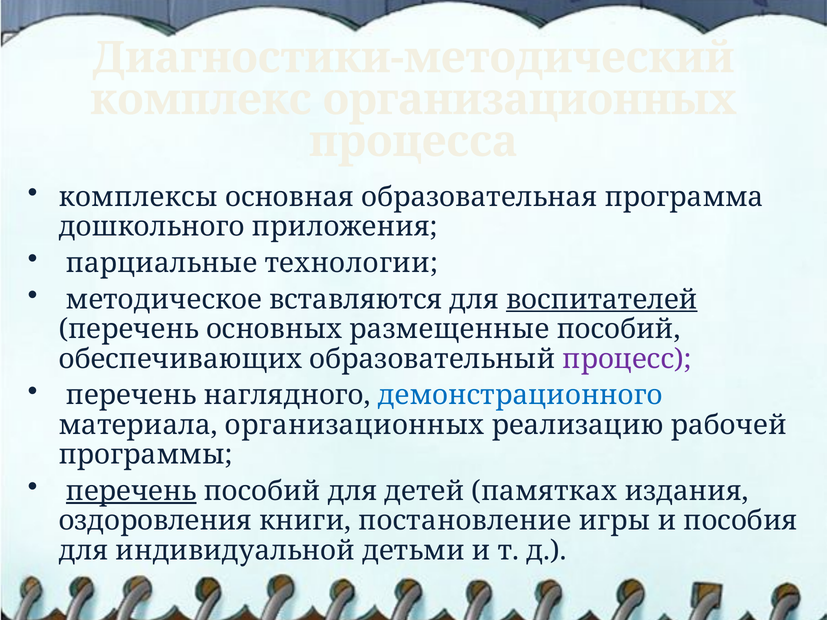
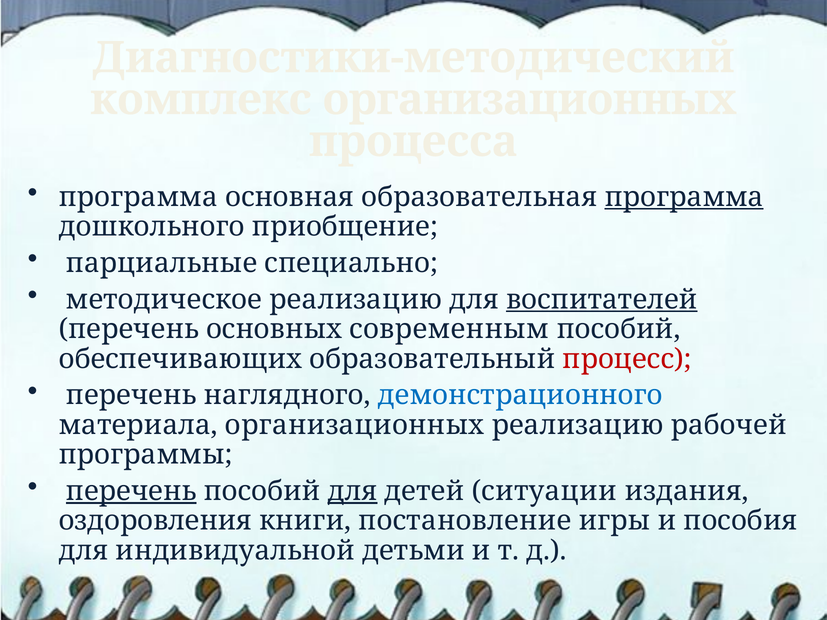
комплексы: комплексы -> программа (138, 197)
программа underline: none -> present (684, 197)
приложения: приложения -> приобщение (345, 227)
технологии: технологии -> специально (351, 263)
методическое вставляются: вставляются -> реализацию (356, 300)
размещенные: размещенные -> современным (449, 329)
процесс colour: purple -> red (627, 359)
для underline: none -> present (353, 491)
памятках: памятках -> ситуации (544, 491)
